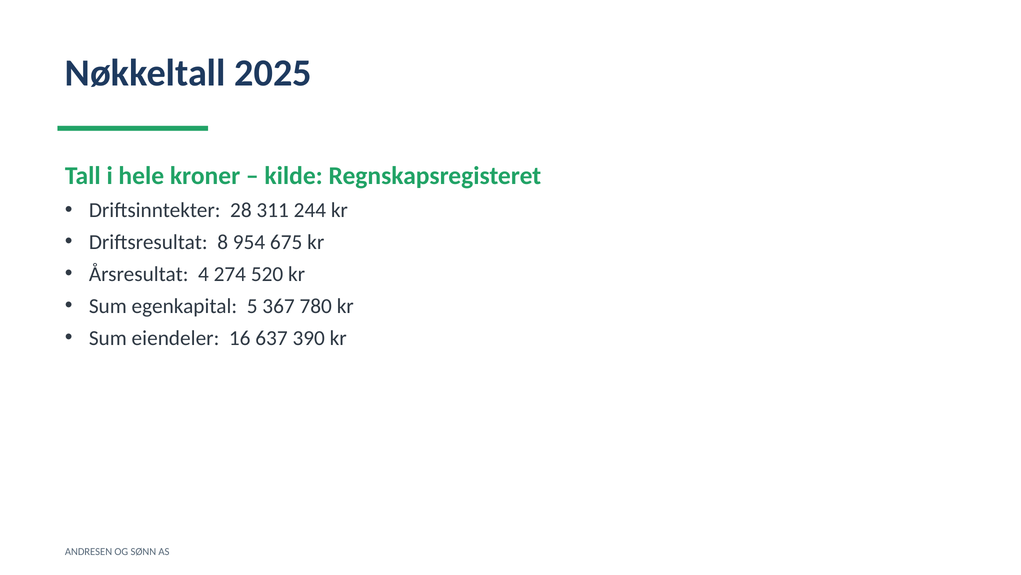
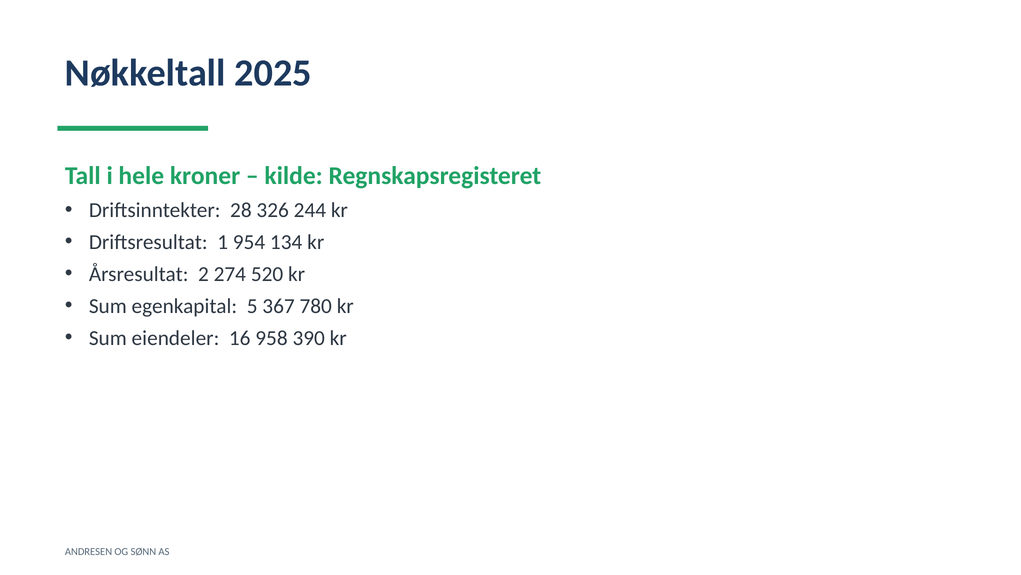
311: 311 -> 326 (273, 210)
8: 8 -> 1 (223, 242)
675: 675 -> 134 (286, 242)
4: 4 -> 2 (204, 274)
637: 637 -> 958 (271, 338)
